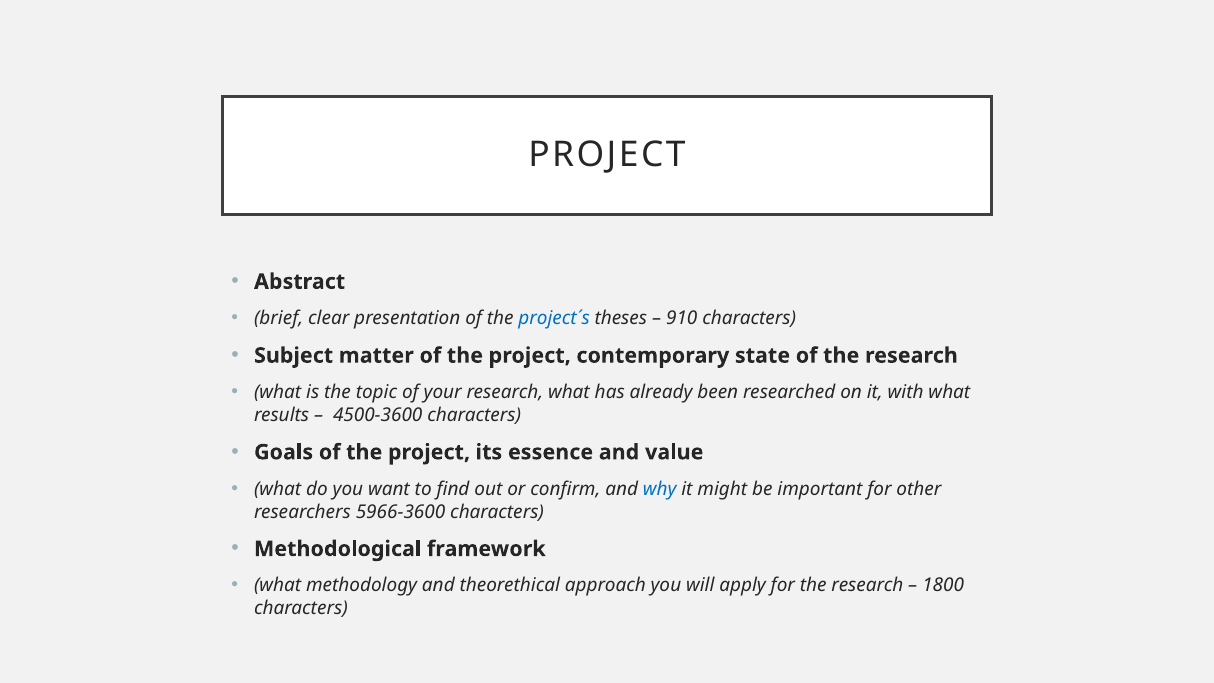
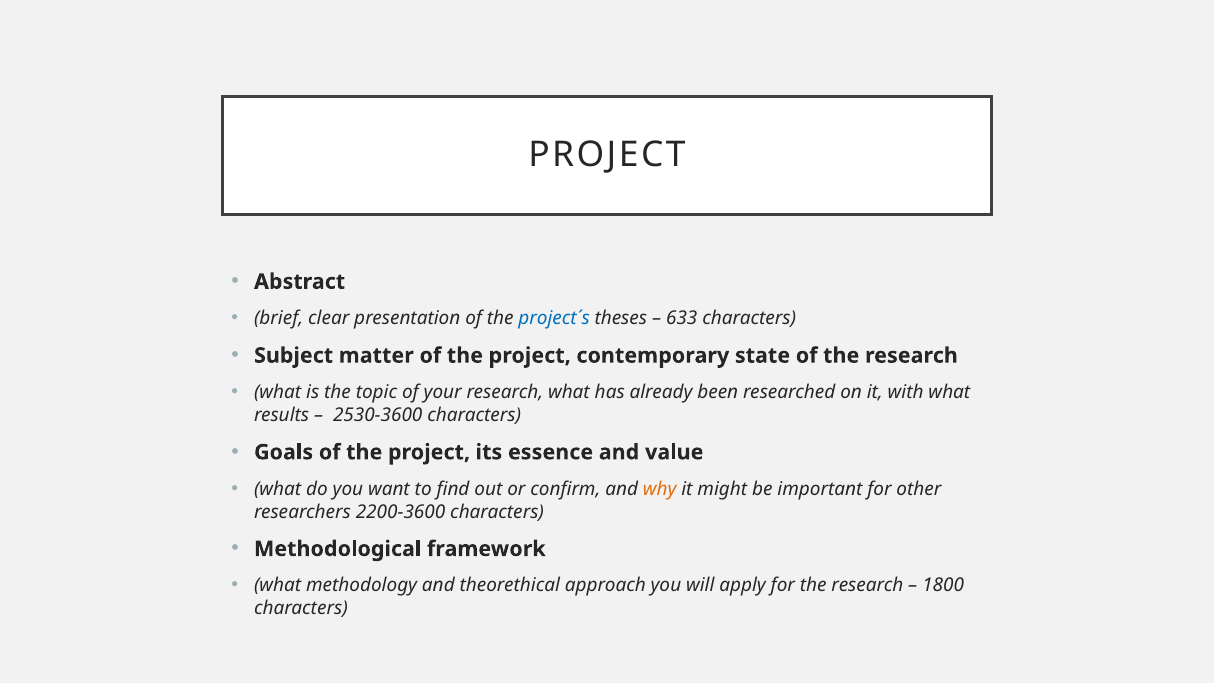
910: 910 -> 633 (682, 318)
4500-3600: 4500-3600 -> 2530-3600 (378, 415)
why colour: blue -> orange (660, 489)
5966-3600: 5966-3600 -> 2200-3600 (401, 512)
